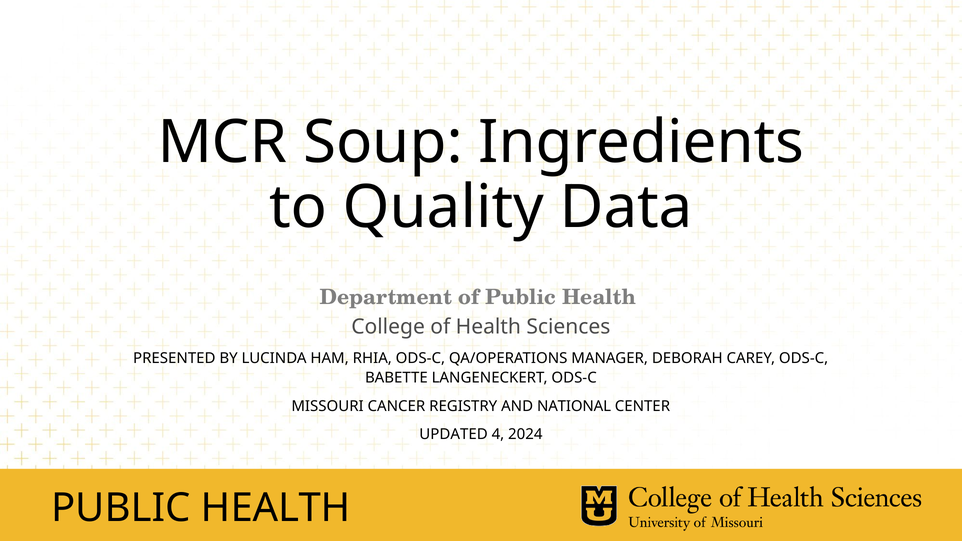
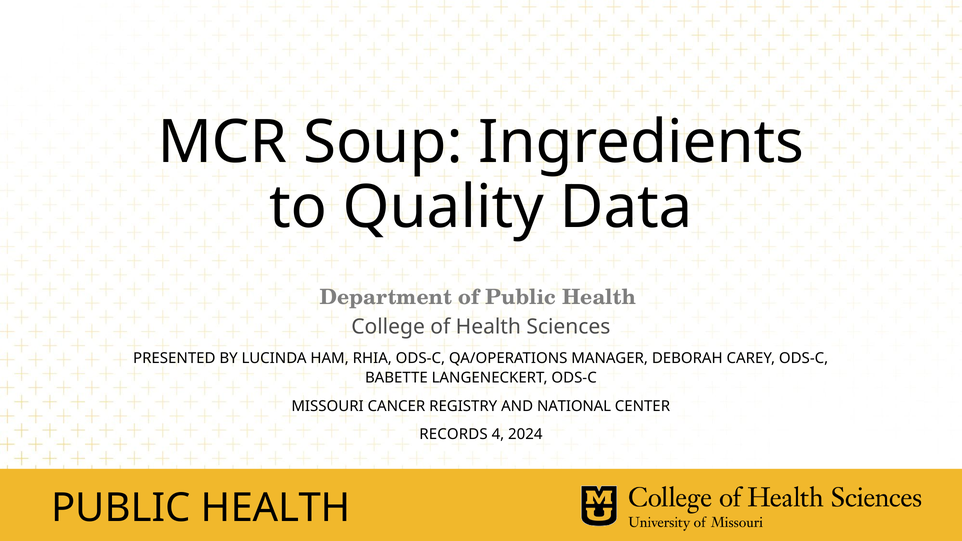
UPDATED: UPDATED -> RECORDS (454, 435)
